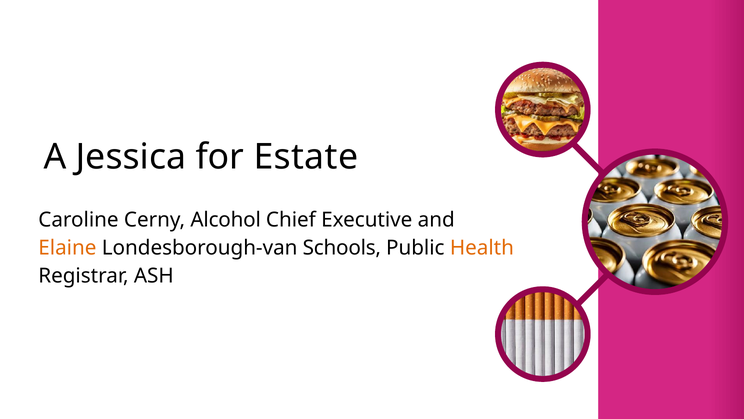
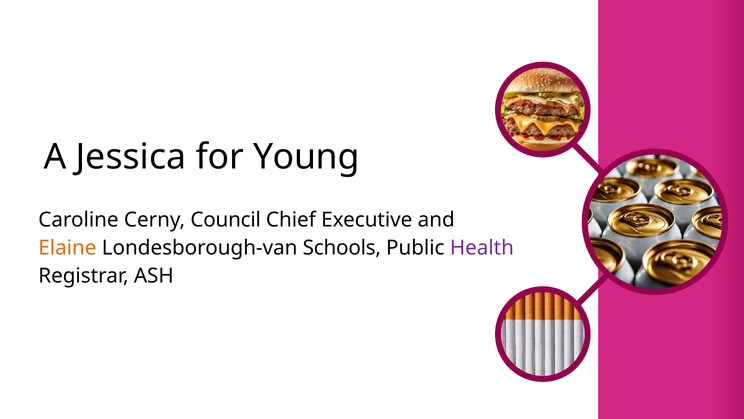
Estate: Estate -> Young (306, 157)
Alcohol: Alcohol -> Council (226, 220)
Health colour: orange -> purple (482, 248)
